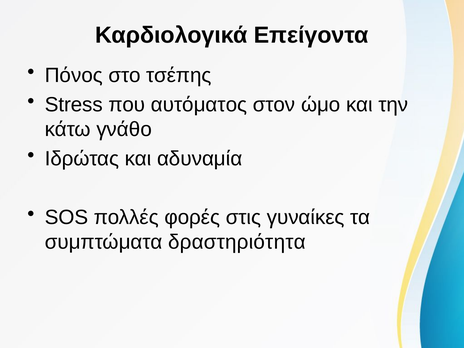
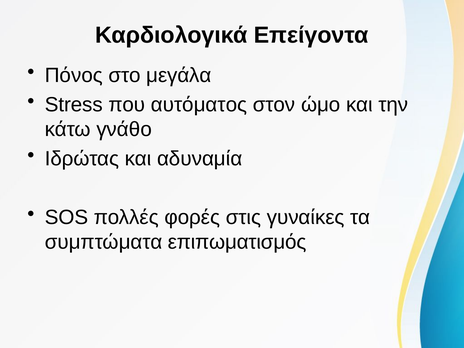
τσέπης: τσέπης -> μεγάλα (179, 75)
δραστηριότητα: δραστηριότητα -> επιπωματισμός (237, 242)
